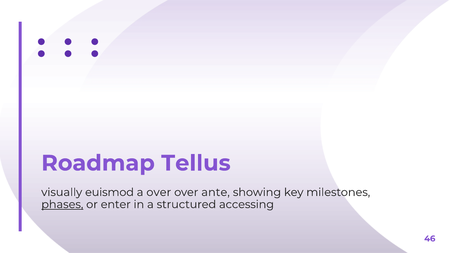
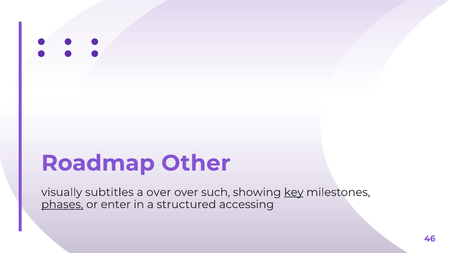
Tellus: Tellus -> Other (196, 163)
euismod: euismod -> subtitles (109, 192)
ante: ante -> such (216, 192)
key underline: none -> present (294, 192)
